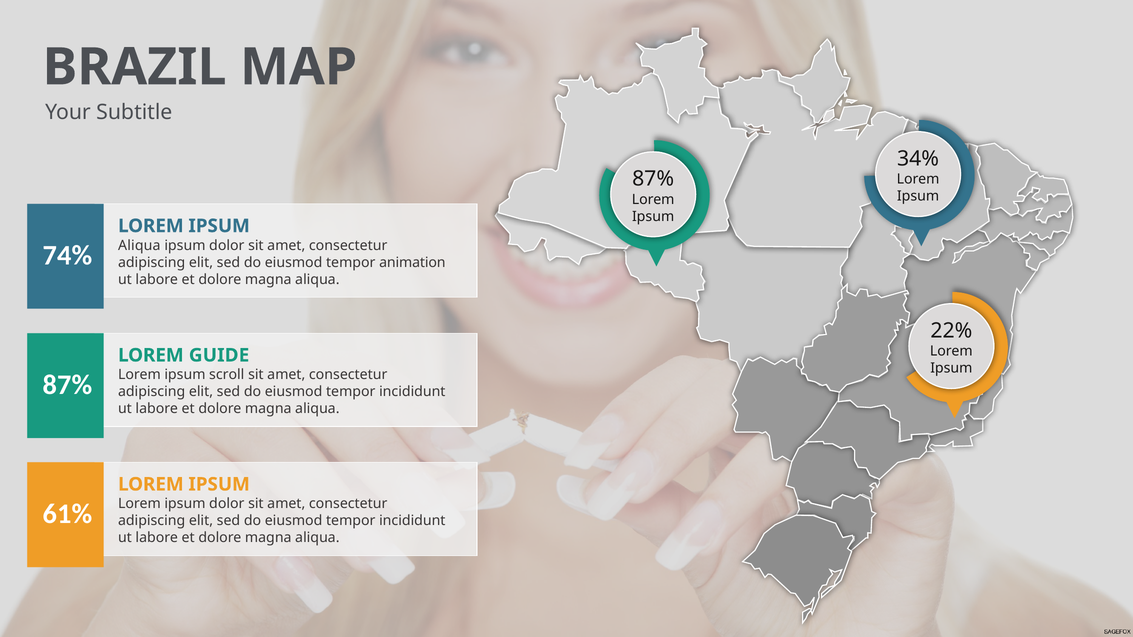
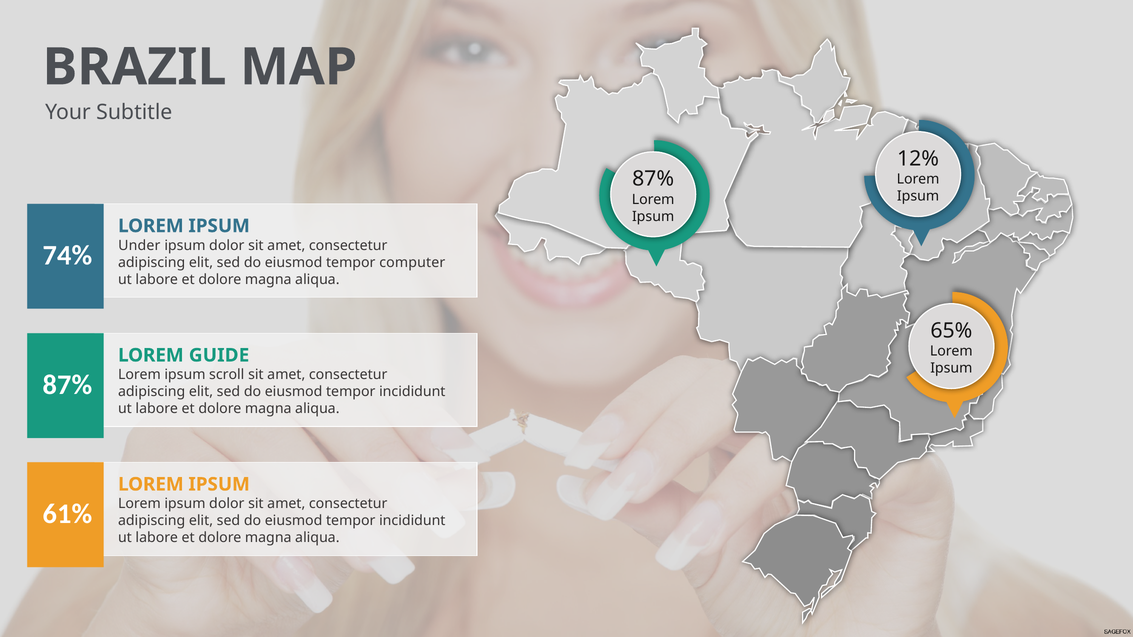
34%: 34% -> 12% (918, 159)
Aliqua: Aliqua -> Under (139, 246)
animation: animation -> computer (412, 262)
22%: 22% -> 65% (951, 331)
